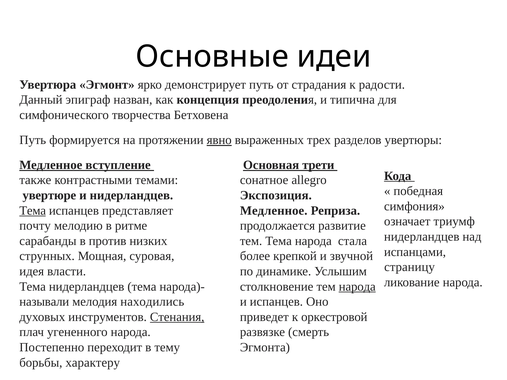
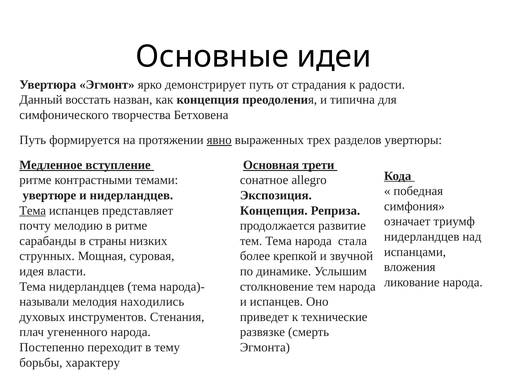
эпиграф: эпиграф -> восстать (88, 100)
также: также -> ритме (35, 180)
Медленное: Медленное -> Концепция (274, 211)
против: против -> страны (108, 241)
страницу: страницу -> вложения (410, 267)
народа underline: present -> none (357, 287)
Стенания underline: present -> none (177, 317)
оркестровой: оркестровой -> технические (334, 317)
